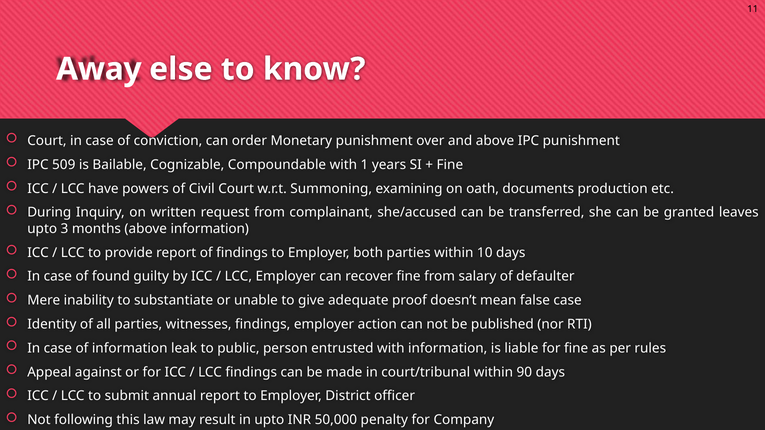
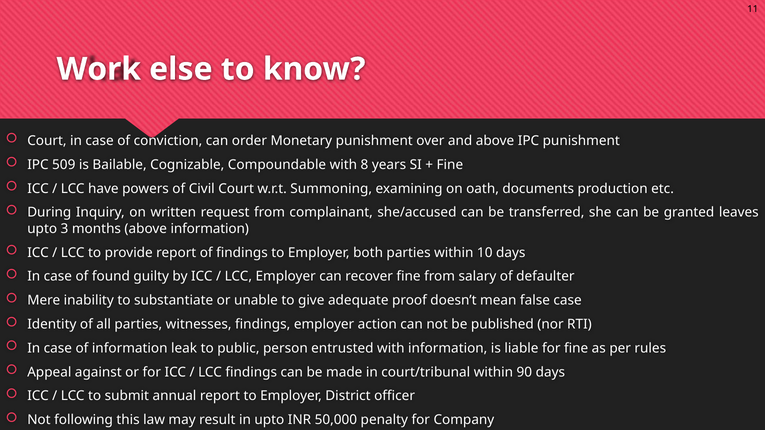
Away: Away -> Work (99, 69)
1: 1 -> 8 (364, 165)
